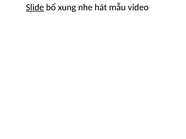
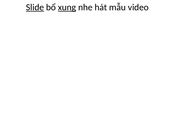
xung underline: none -> present (67, 7)
